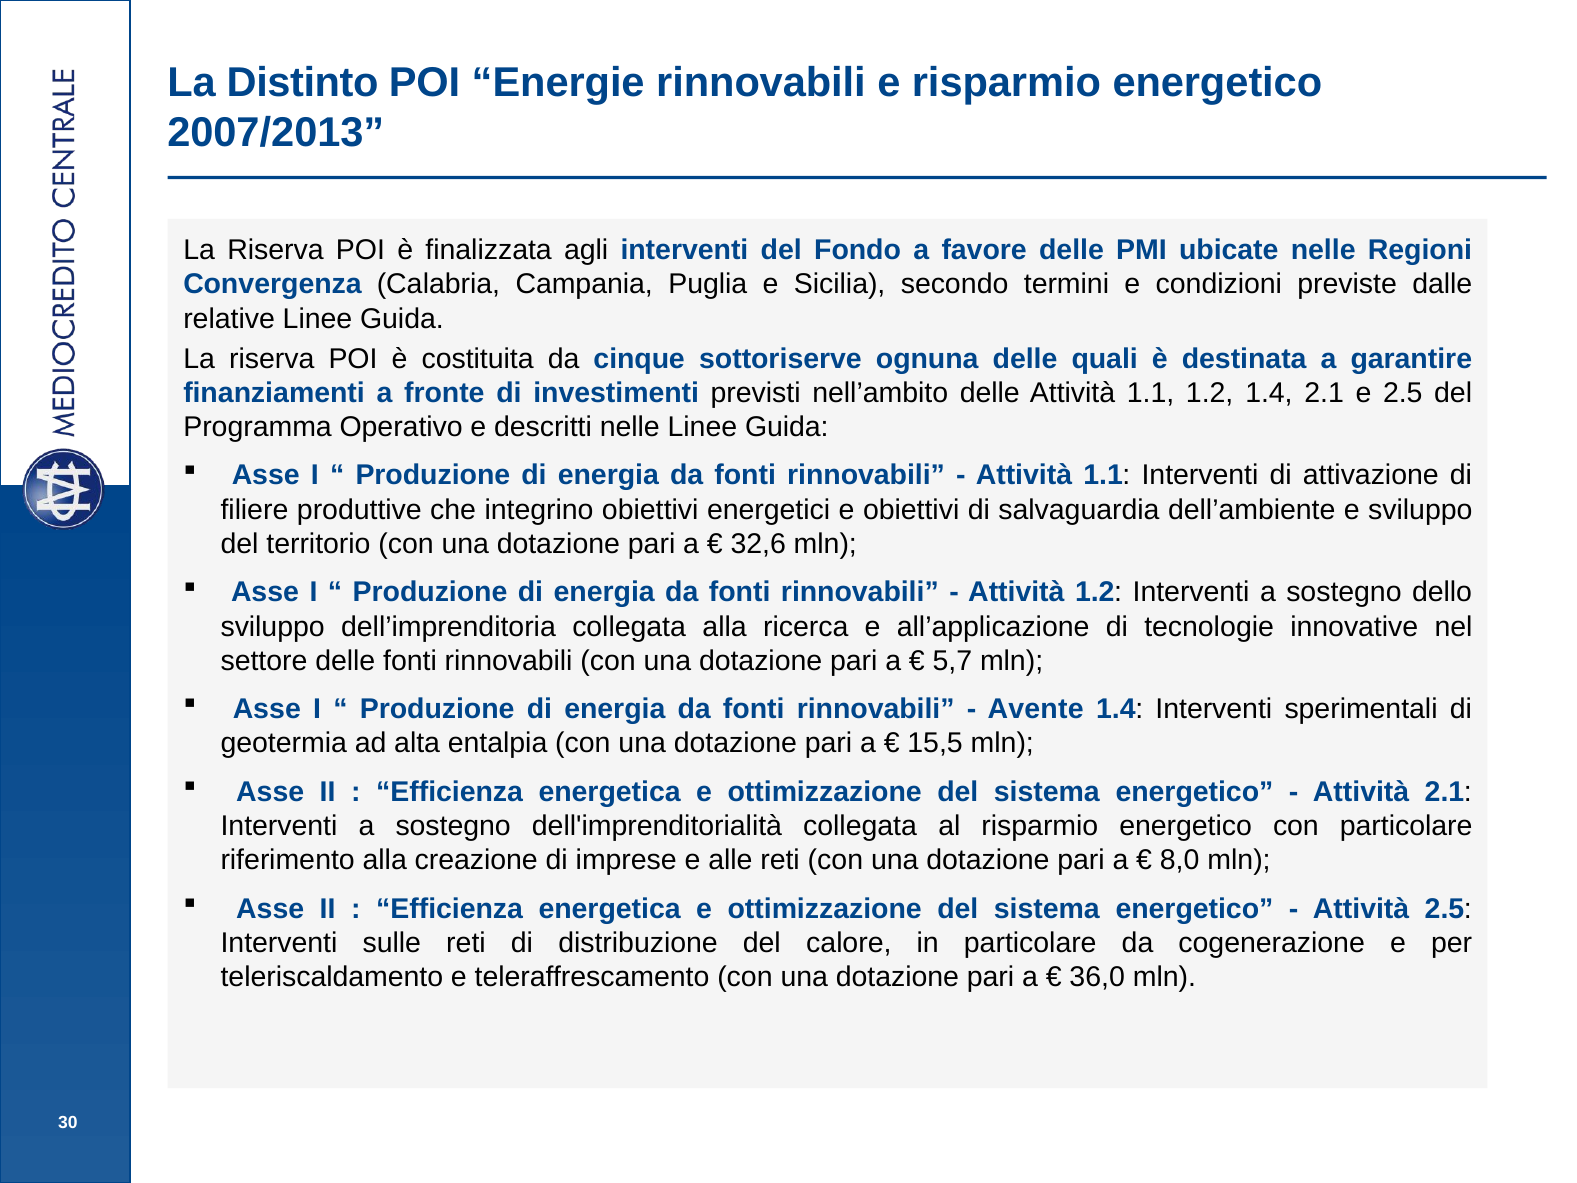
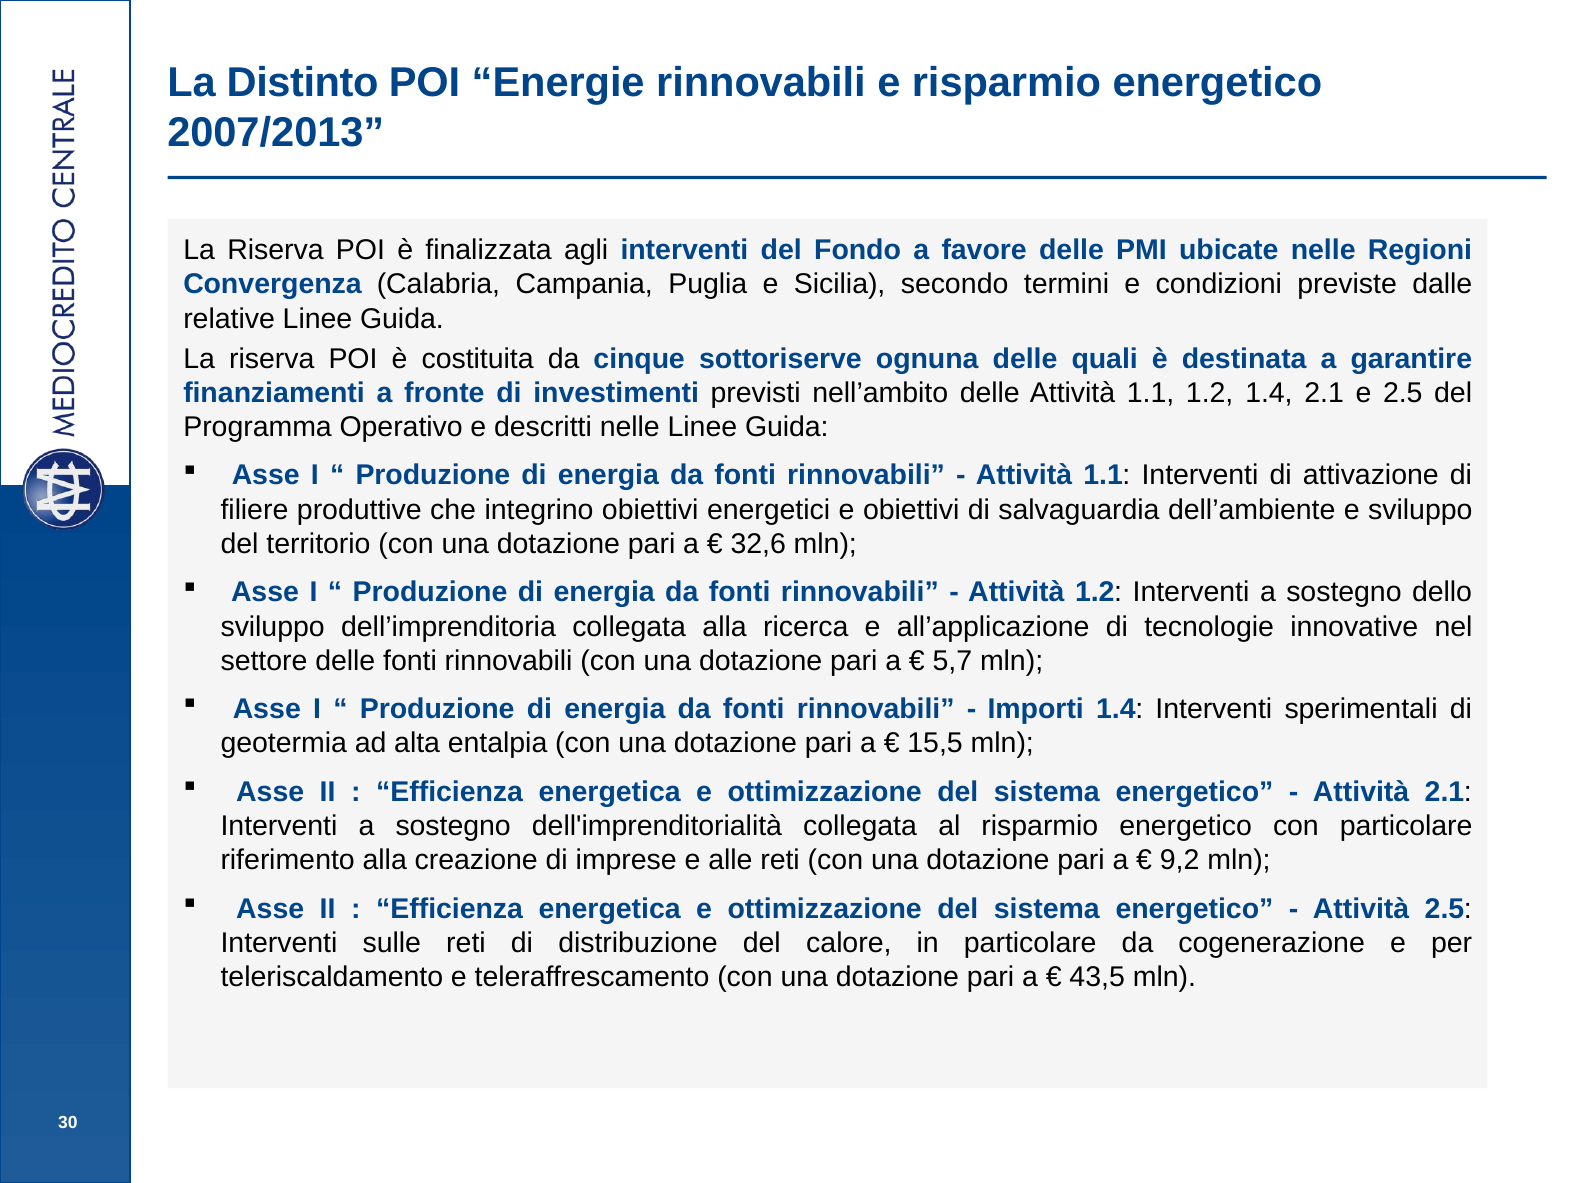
Avente: Avente -> Importi (1036, 709)
8,0: 8,0 -> 9,2 (1180, 860)
36,0: 36,0 -> 43,5 (1097, 977)
